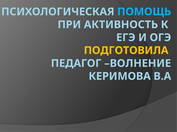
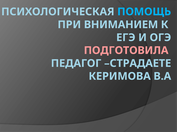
АКТИВНОСТЬ: АКТИВНОСТЬ -> ВНИМАНИЕМ (121, 25)
ПОДГОТОВИЛА colour: yellow -> pink (126, 51)
ВОЛНЕНИЕ: ВОЛНЕНИЕ -> СТРАДАЕТЕ (138, 64)
